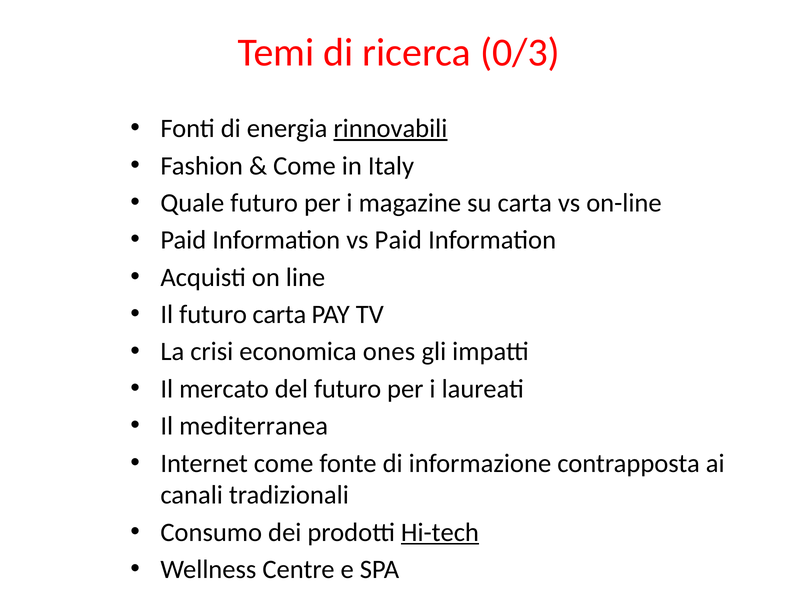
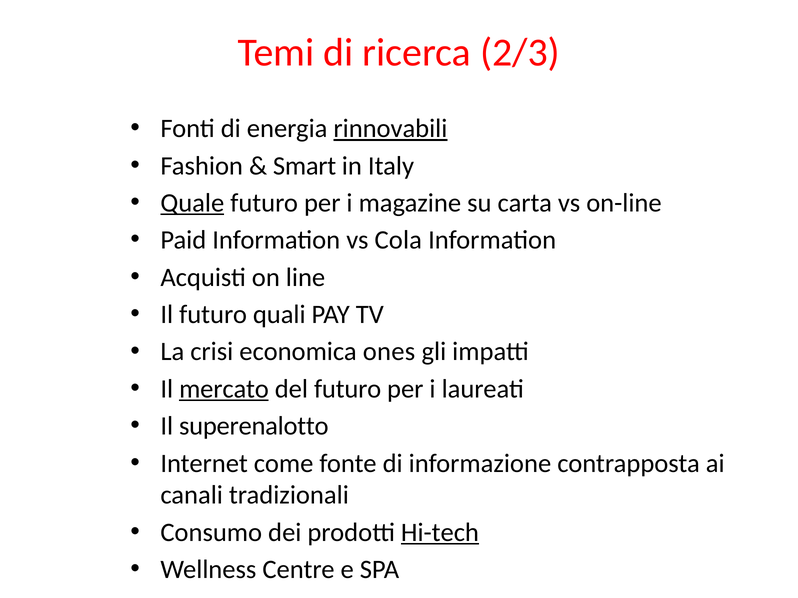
0/3: 0/3 -> 2/3 (520, 53)
Come: Come -> Smart (305, 166)
Quale underline: none -> present (192, 203)
vs Paid: Paid -> Cola (398, 240)
futuro carta: carta -> quali (279, 315)
mercato underline: none -> present (224, 389)
mediterranea: mediterranea -> superenalotto (254, 426)
